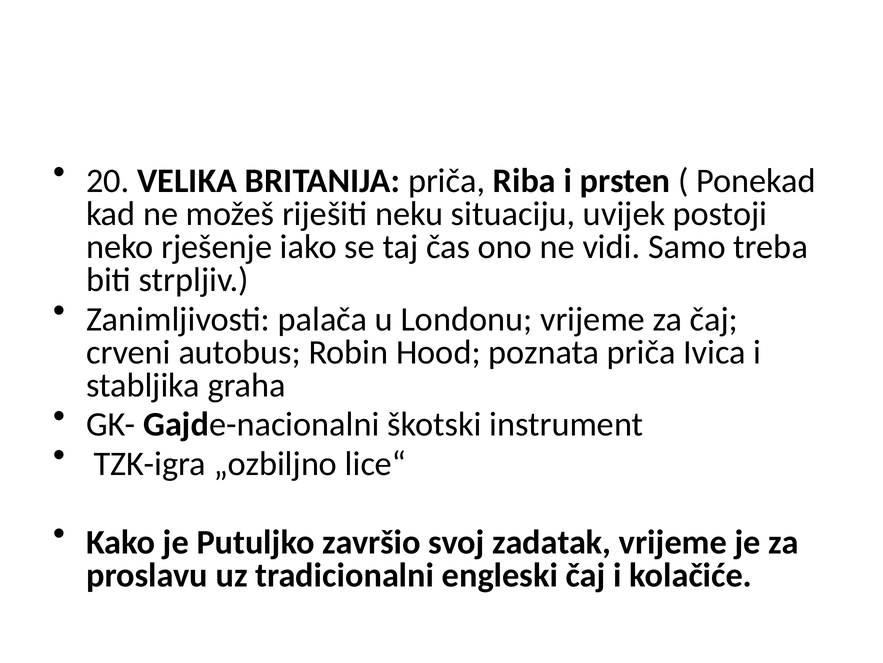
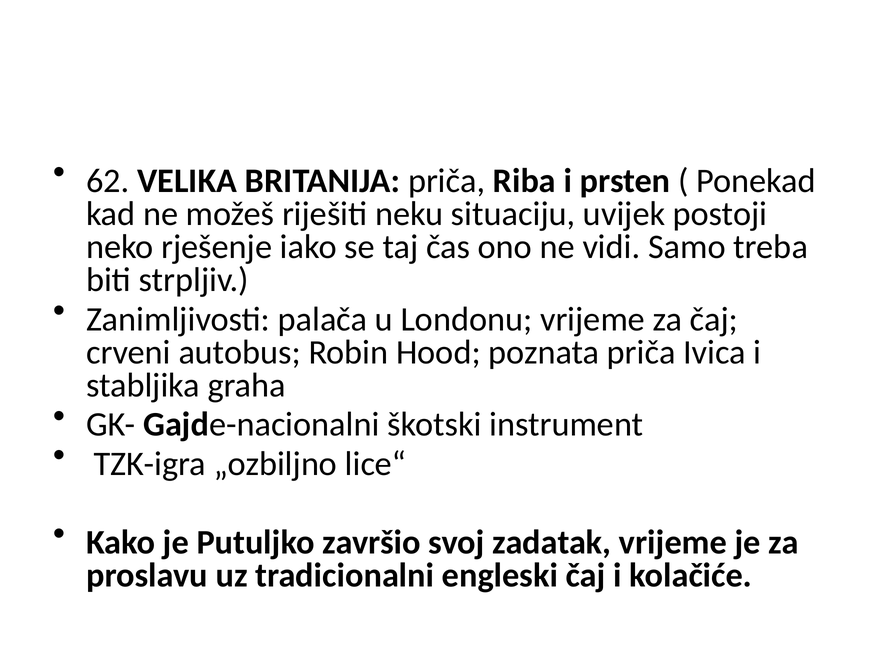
20: 20 -> 62 (108, 181)
